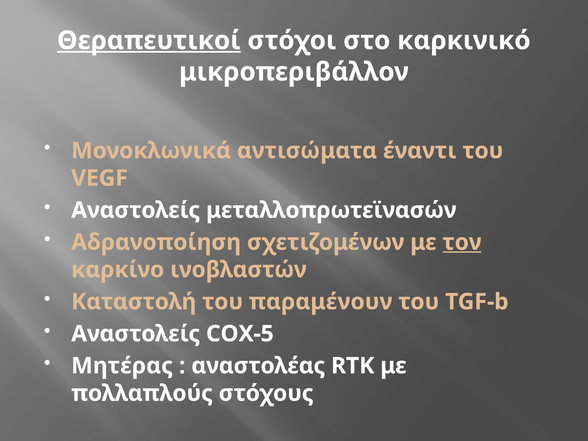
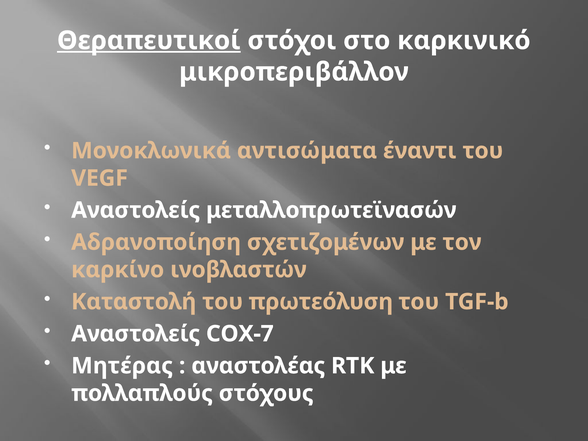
τον underline: present -> none (462, 242)
παραμένουν: παραμένουν -> πρωτεόλυση (321, 302)
COX-5: COX-5 -> COX-7 (240, 334)
